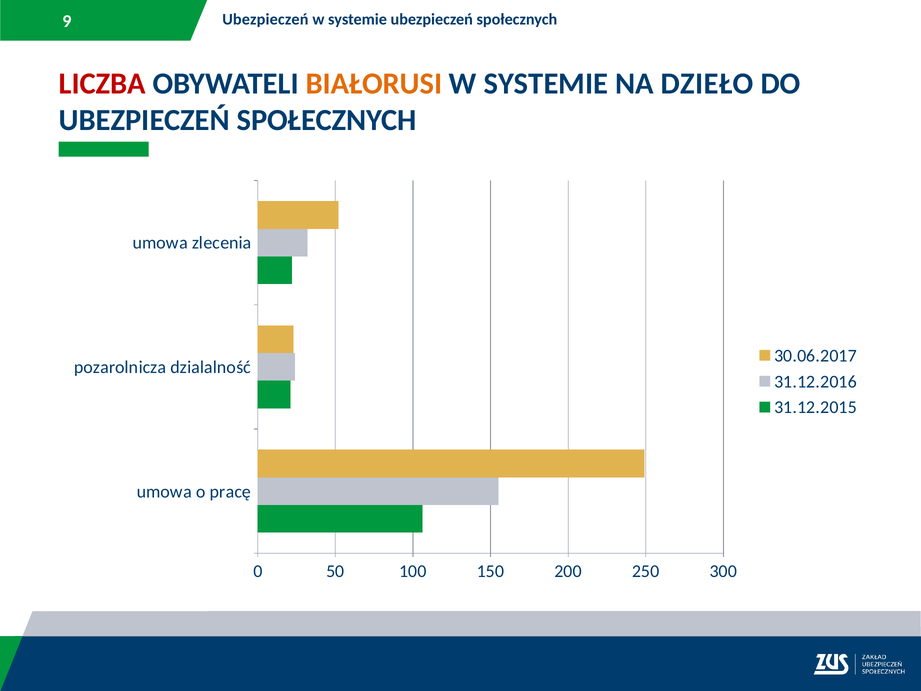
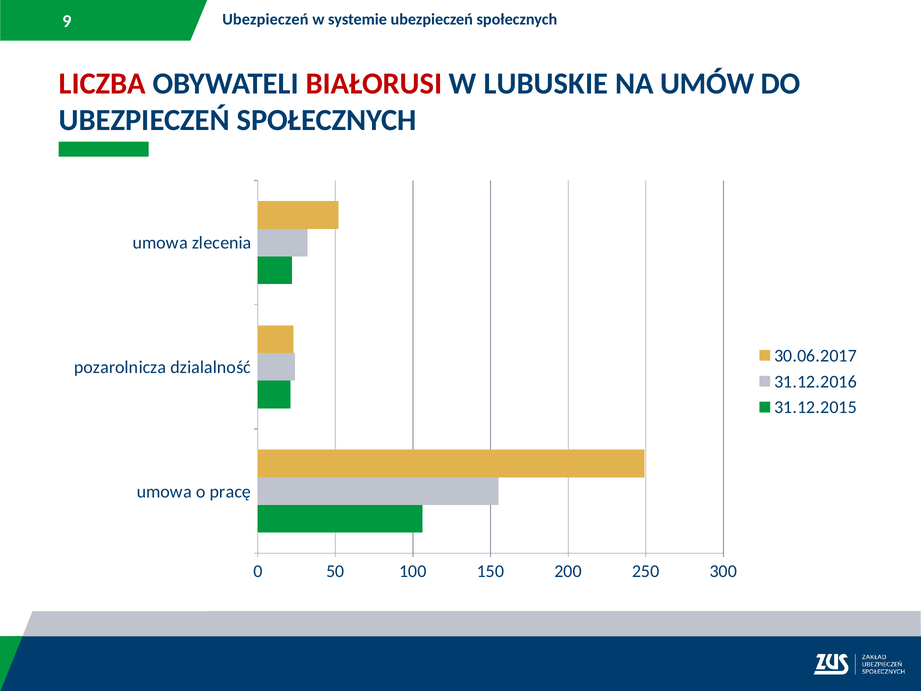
BIAŁORUSI colour: orange -> red (374, 83)
SYSTEMIE: SYSTEMIE -> LUBUSKIE (546, 83)
DZIEŁO: DZIEŁO -> UMÓW (707, 83)
